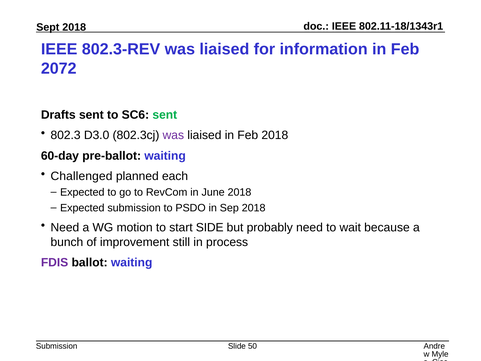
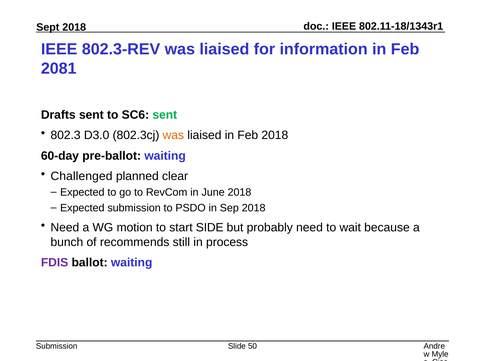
2072: 2072 -> 2081 (59, 68)
was colour: purple -> orange (173, 135)
each: each -> clear (175, 176)
improvement: improvement -> recommends (135, 242)
